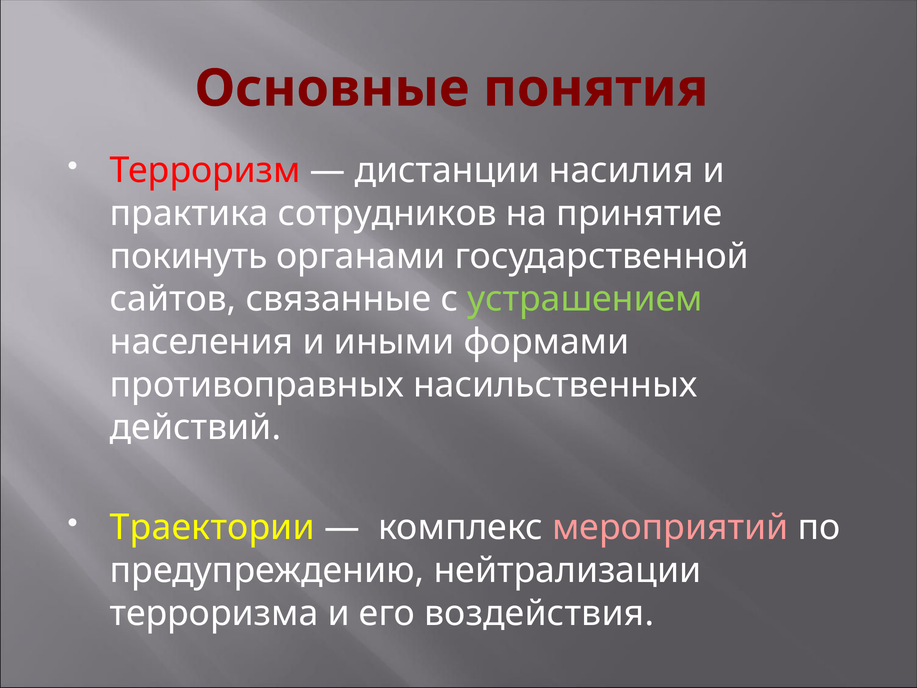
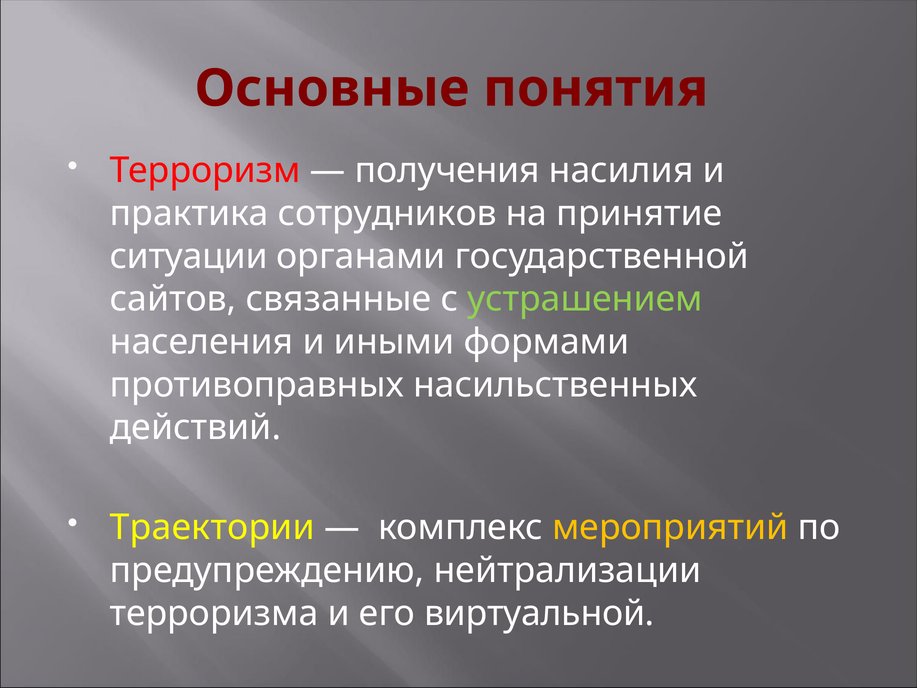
дистанции: дистанции -> получения (447, 171)
покинуть: покинуть -> ситуации (189, 256)
мероприятий colour: pink -> yellow (670, 527)
воздействия: воздействия -> виртуальной (539, 613)
